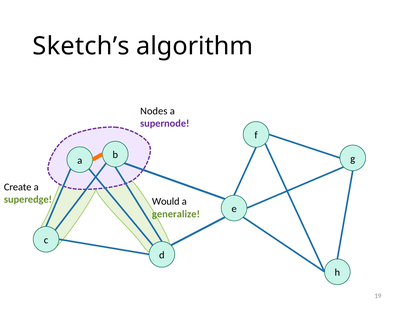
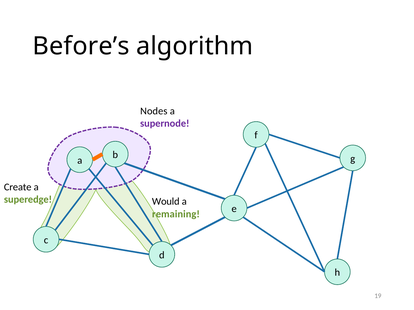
Sketch’s: Sketch’s -> Before’s (81, 46)
generalize: generalize -> remaining (176, 214)
